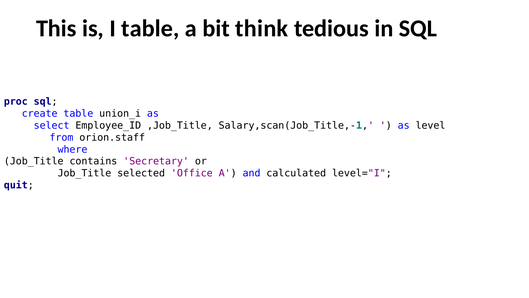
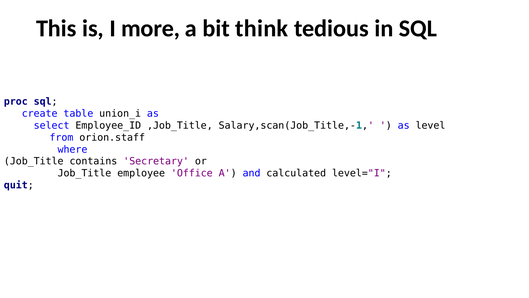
I table: table -> more (151, 29)
selected: selected -> employee (141, 173)
